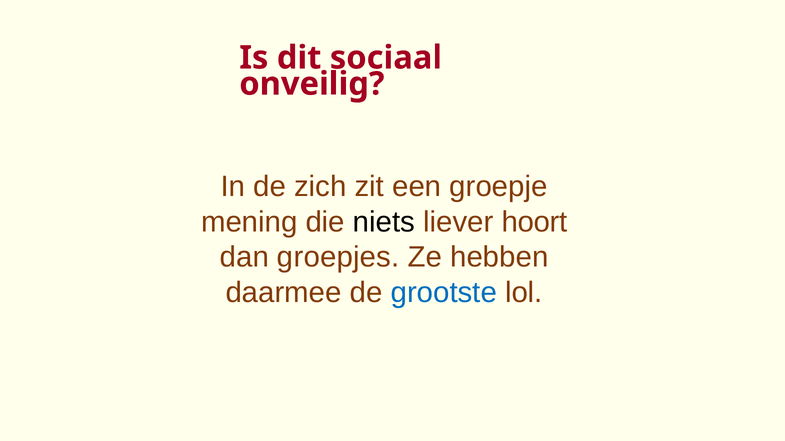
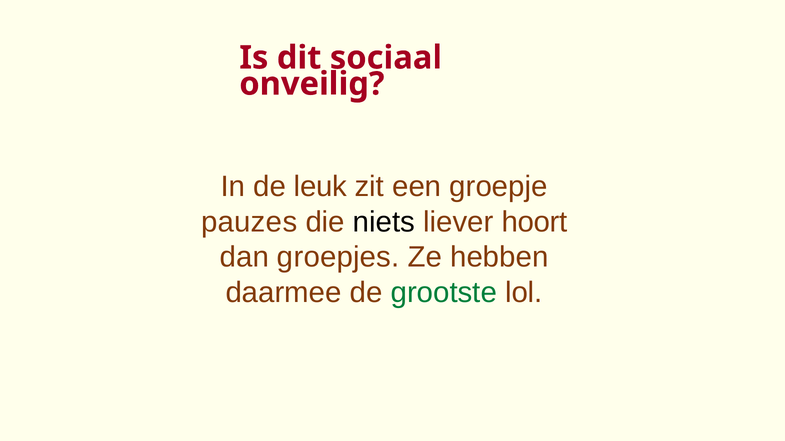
zich: zich -> leuk (320, 187)
mening: mening -> pauzes (249, 222)
grootste colour: blue -> green (444, 293)
